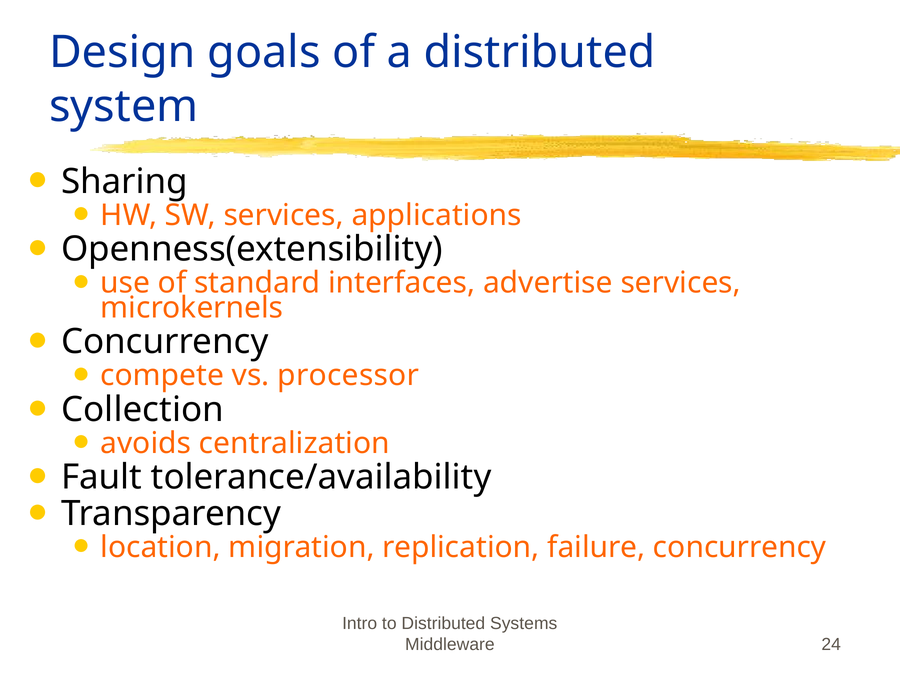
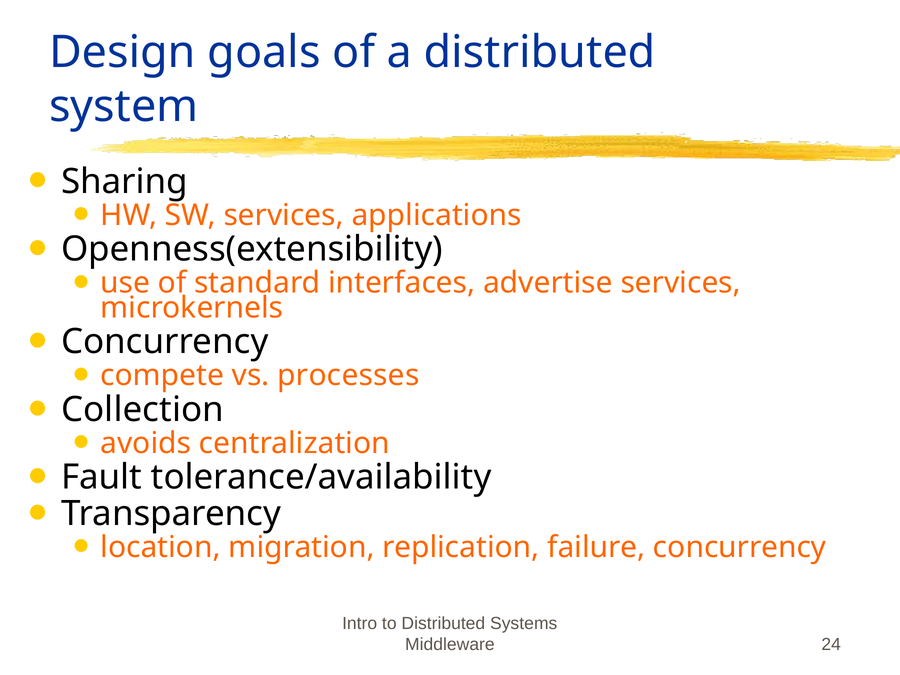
processor: processor -> processes (348, 376)
